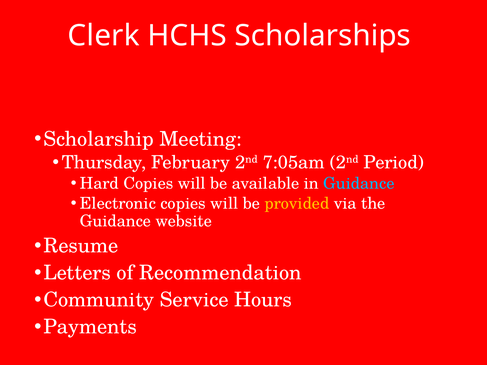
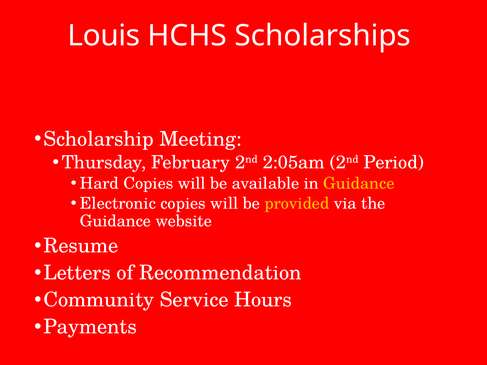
Clerk: Clerk -> Louis (104, 36)
7:05am: 7:05am -> 2:05am (294, 162)
Guidance colour: light blue -> yellow (359, 184)
